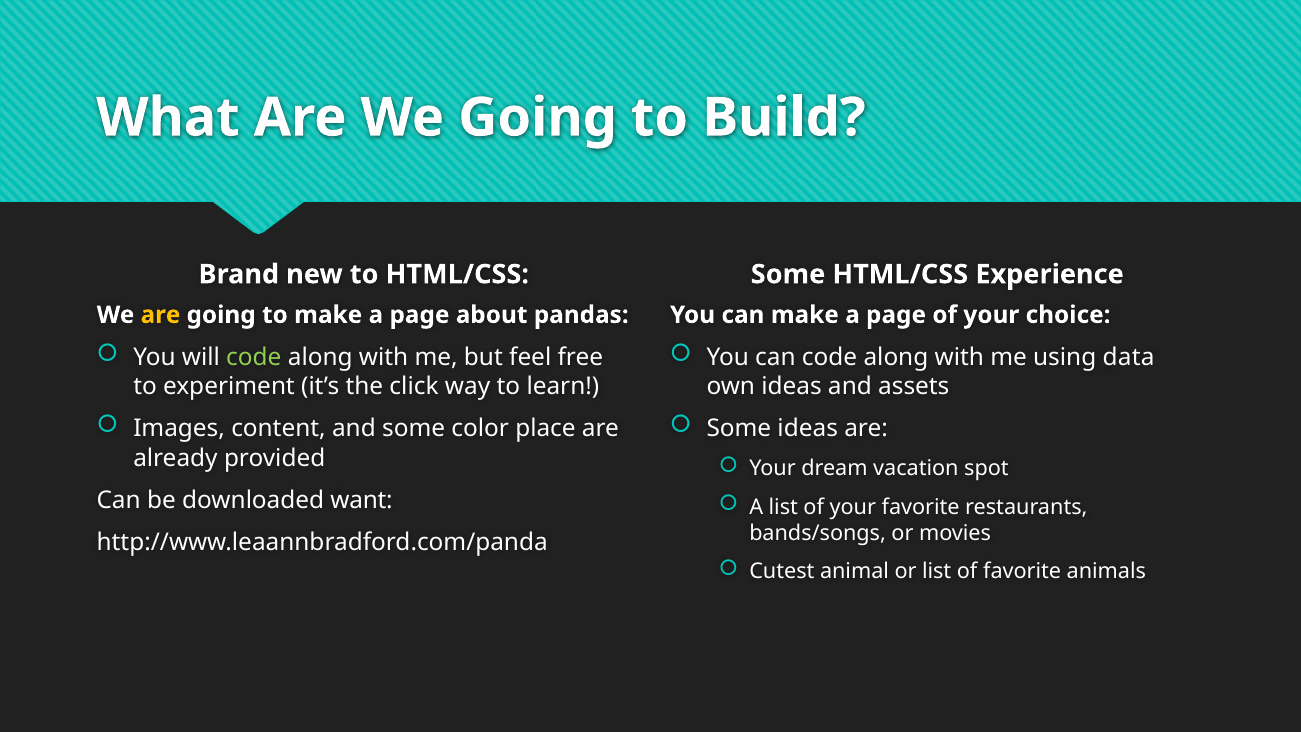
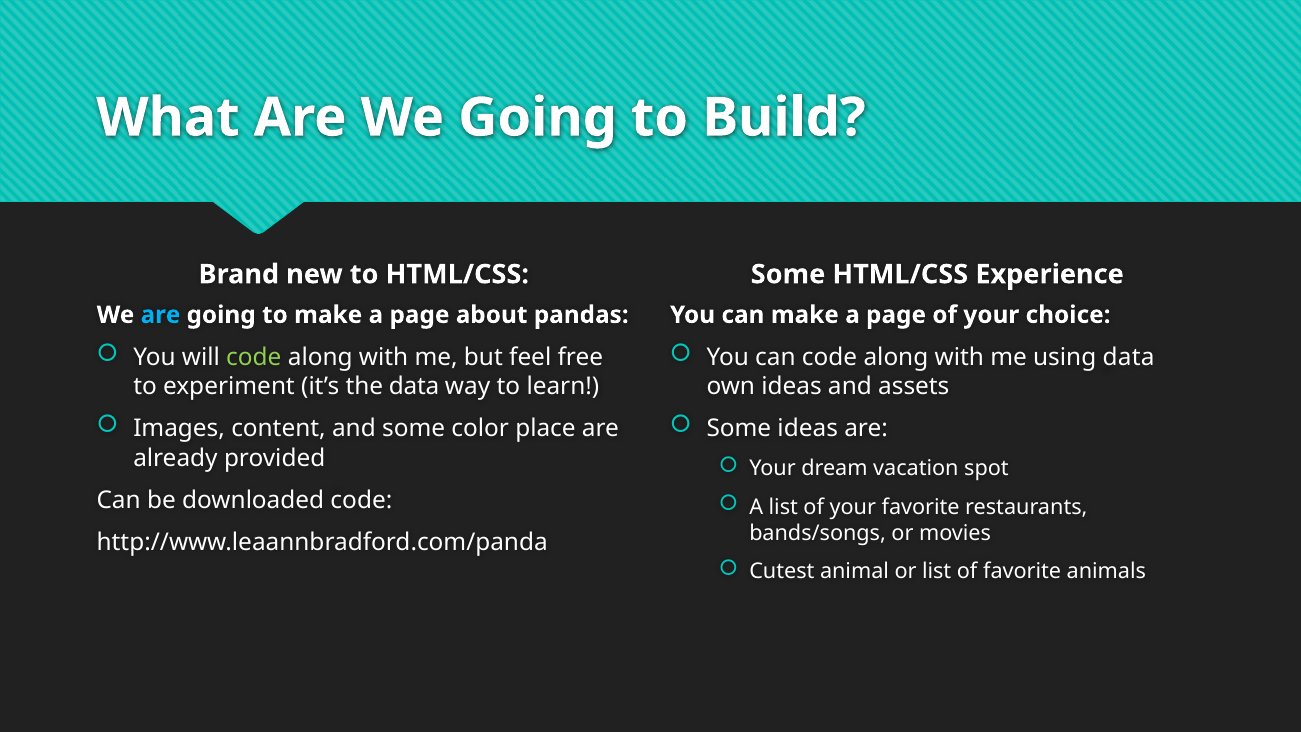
are colour: yellow -> light blue (160, 315)
the click: click -> data (414, 386)
downloaded want: want -> code (361, 500)
